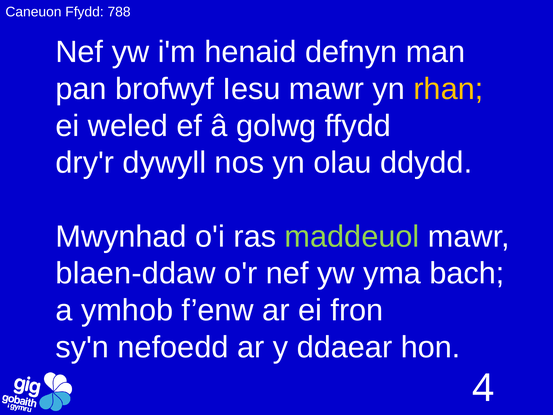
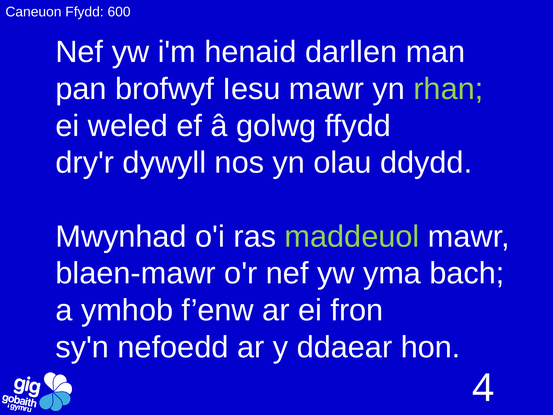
788: 788 -> 600 (119, 12)
defnyn: defnyn -> darllen (351, 52)
rhan colour: yellow -> light green (448, 89)
blaen-ddaw: blaen-ddaw -> blaen-mawr (136, 273)
